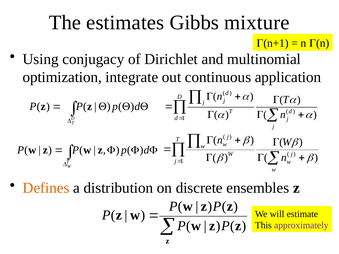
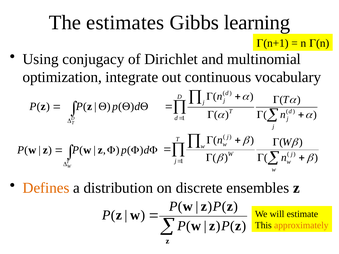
mixture: mixture -> learning (257, 23)
application: application -> vocabulary (288, 77)
approximately colour: purple -> orange (301, 226)
